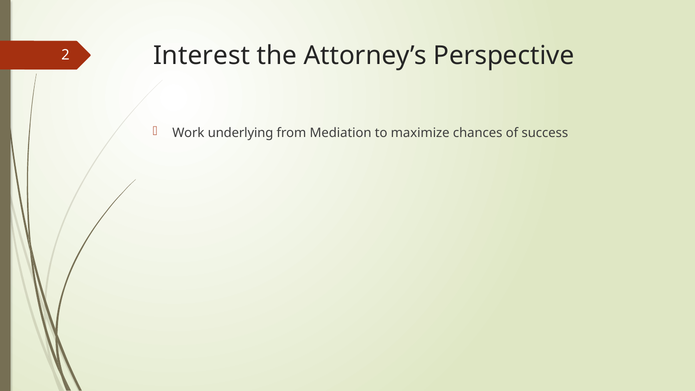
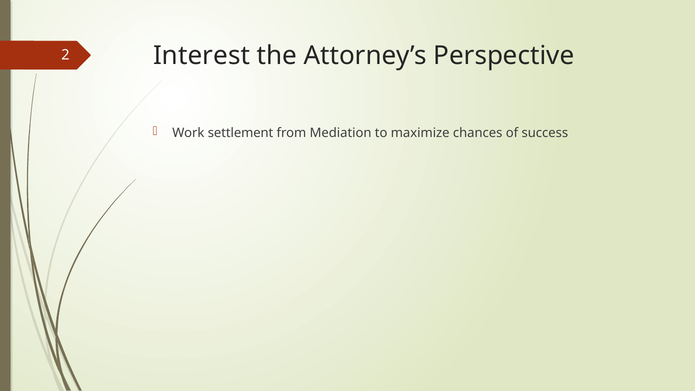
underlying: underlying -> settlement (241, 133)
